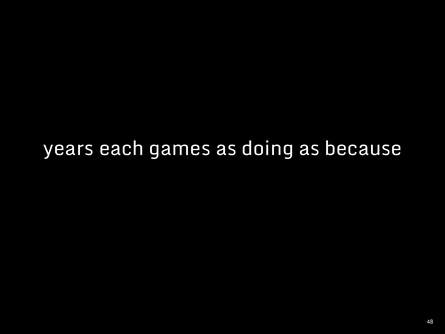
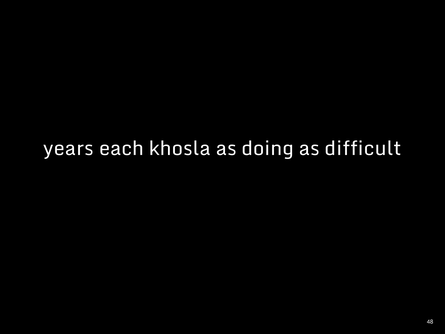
games: games -> khosla (180, 148)
because: because -> difficult (363, 148)
